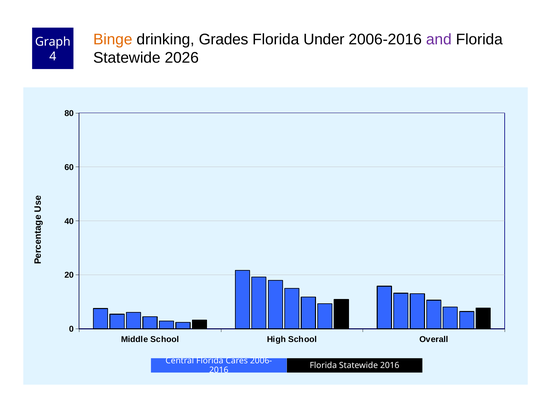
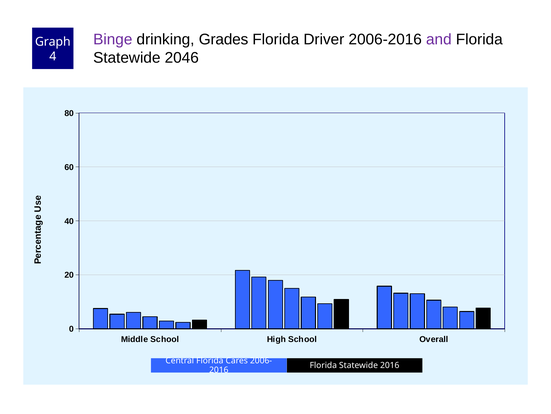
Binge colour: orange -> purple (113, 39)
Under: Under -> Driver (324, 39)
2026: 2026 -> 2046 (182, 58)
